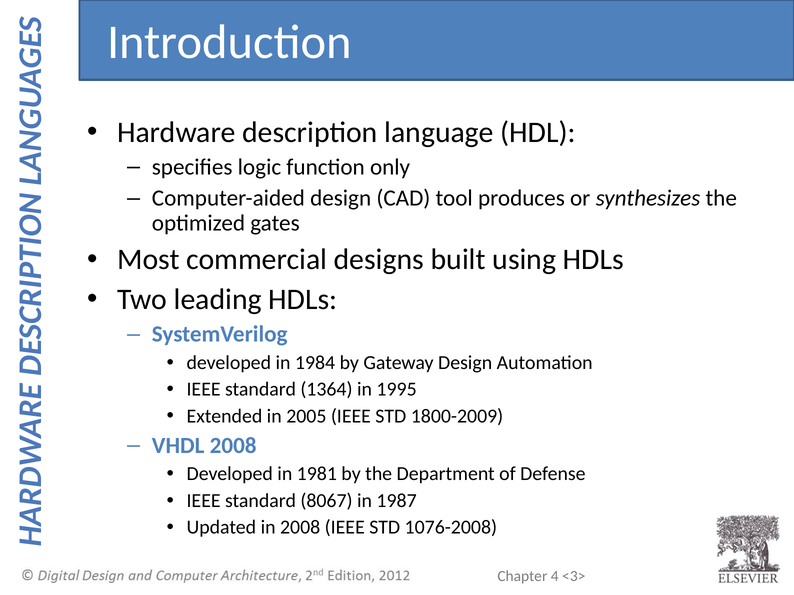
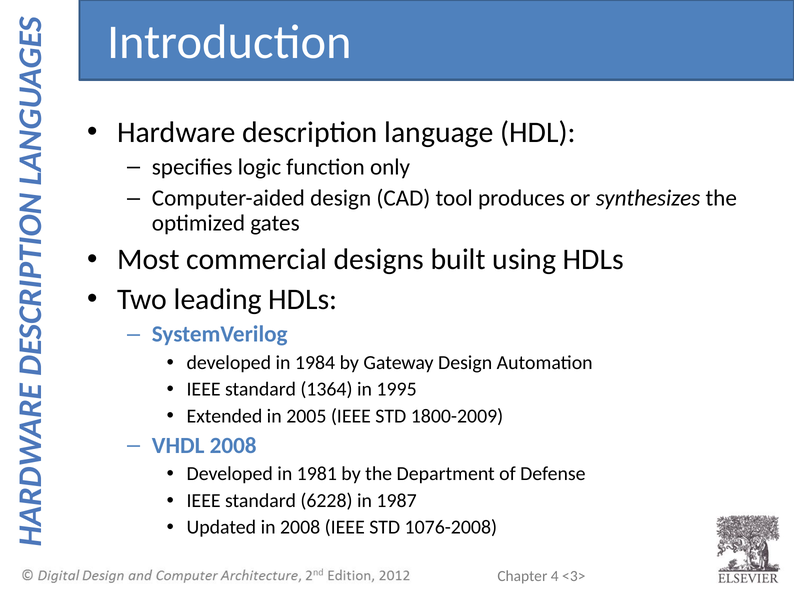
8067: 8067 -> 6228 (326, 501)
